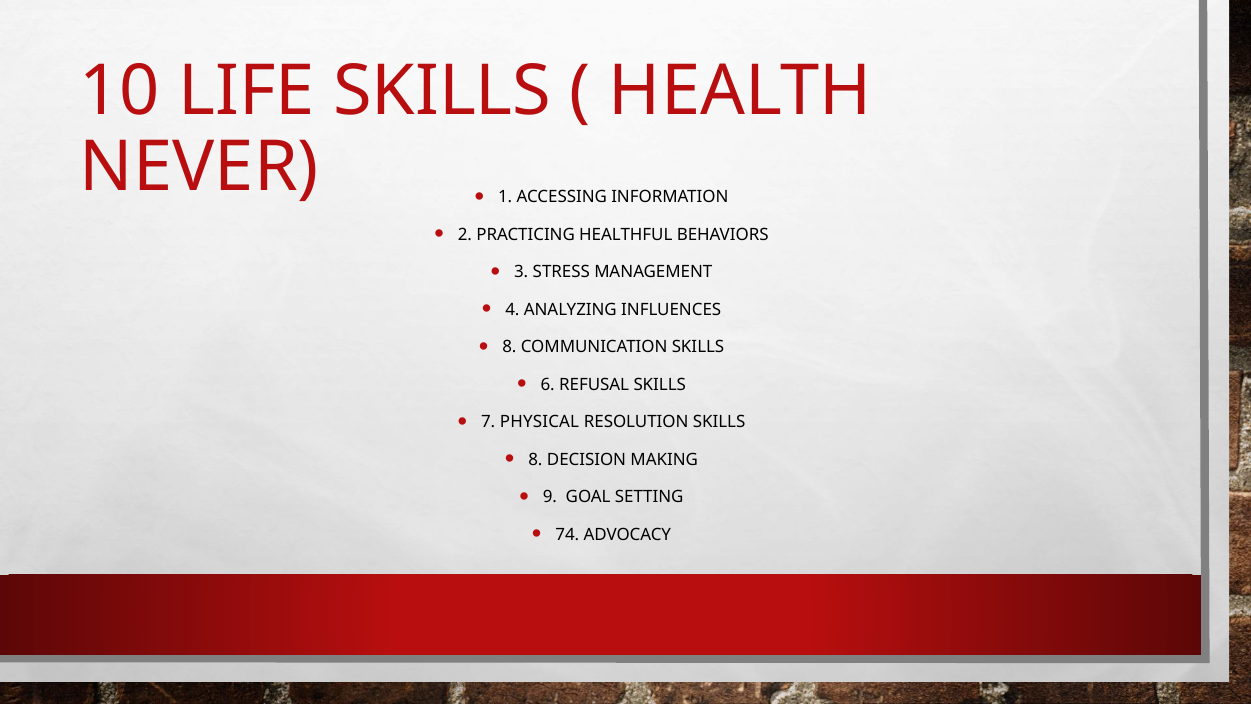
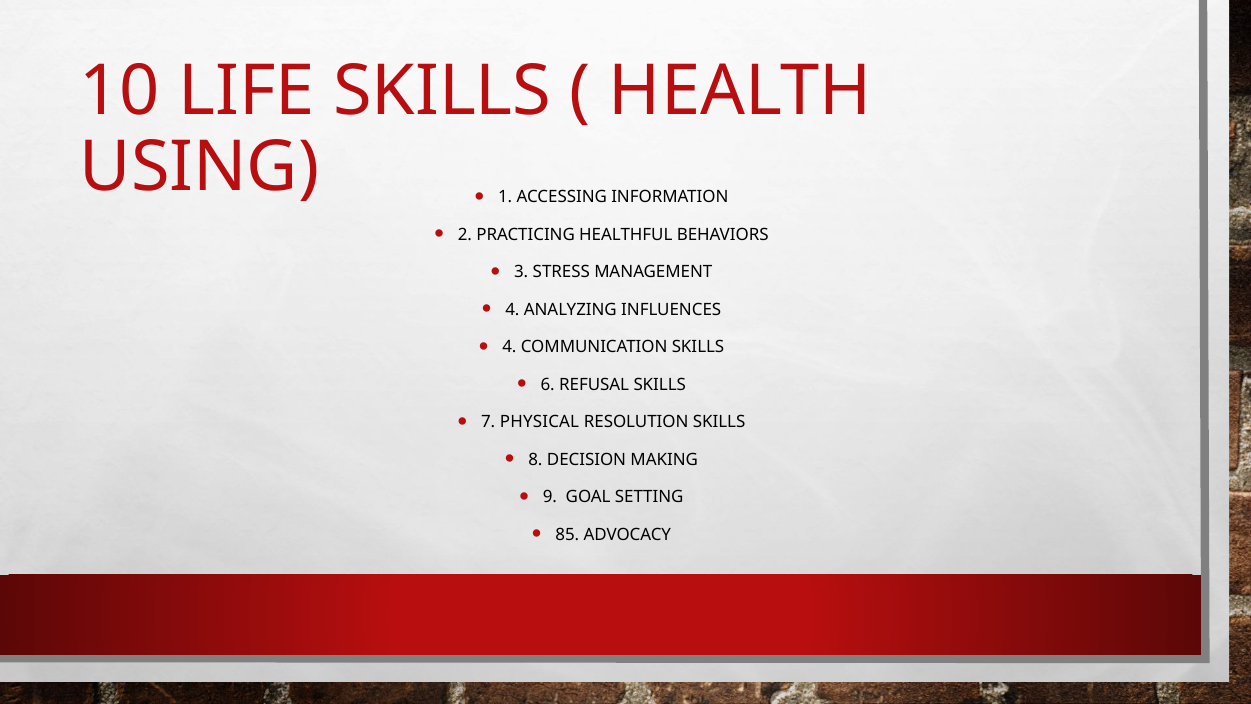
NEVER: NEVER -> USING (199, 167)
8: 8 -> 4 (509, 347)
74: 74 -> 85 (567, 534)
